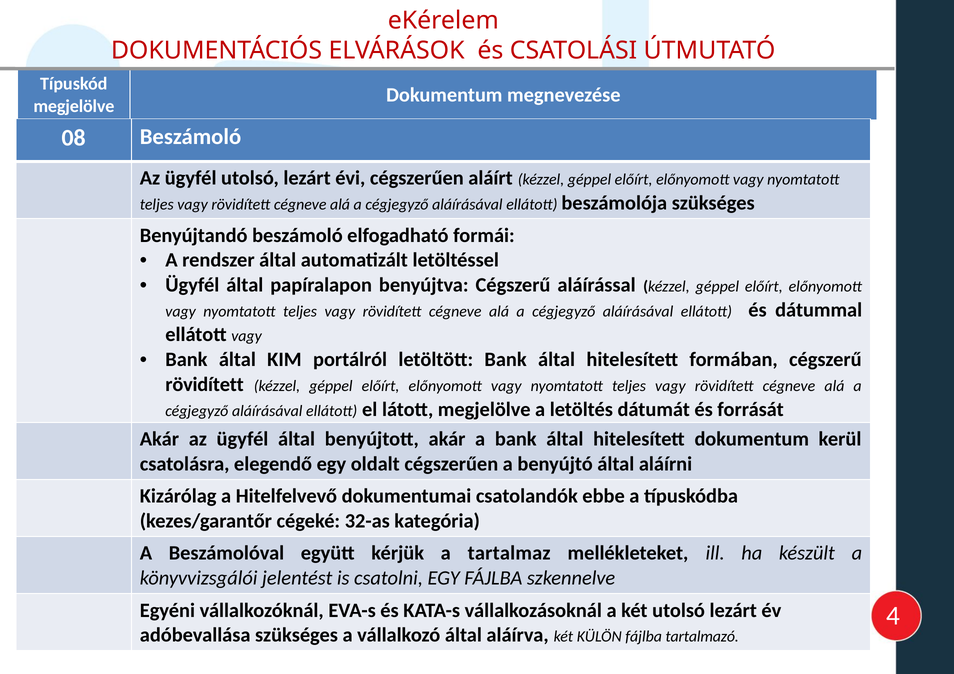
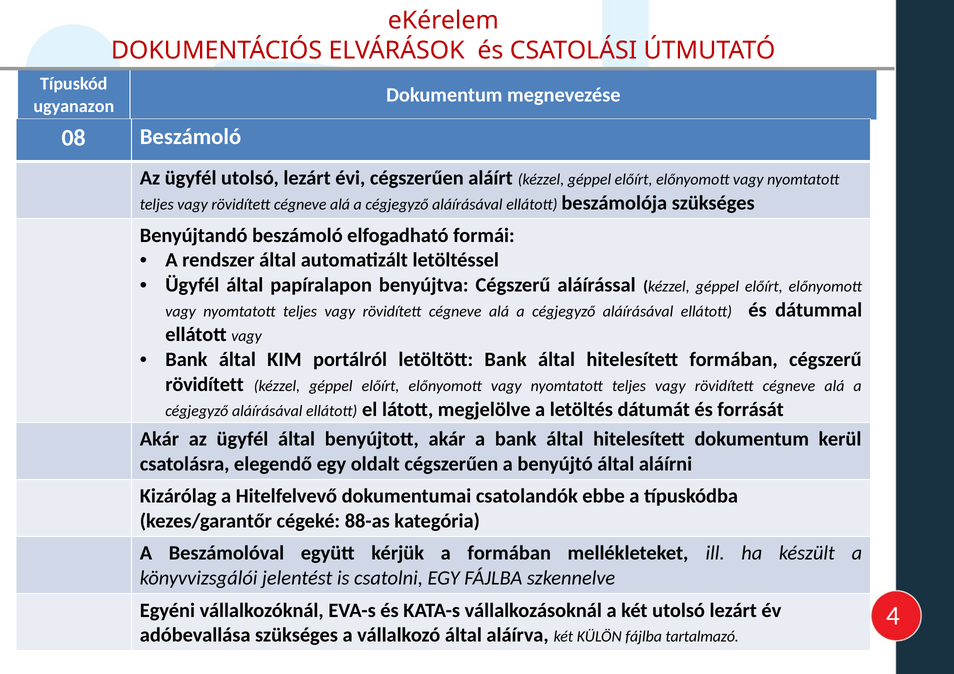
megjelölve: megjelölve -> ugyanazon (74, 106)
32-as: 32-as -> 88-as (367, 521)
a tartalmaz: tartalmaz -> formában (509, 554)
